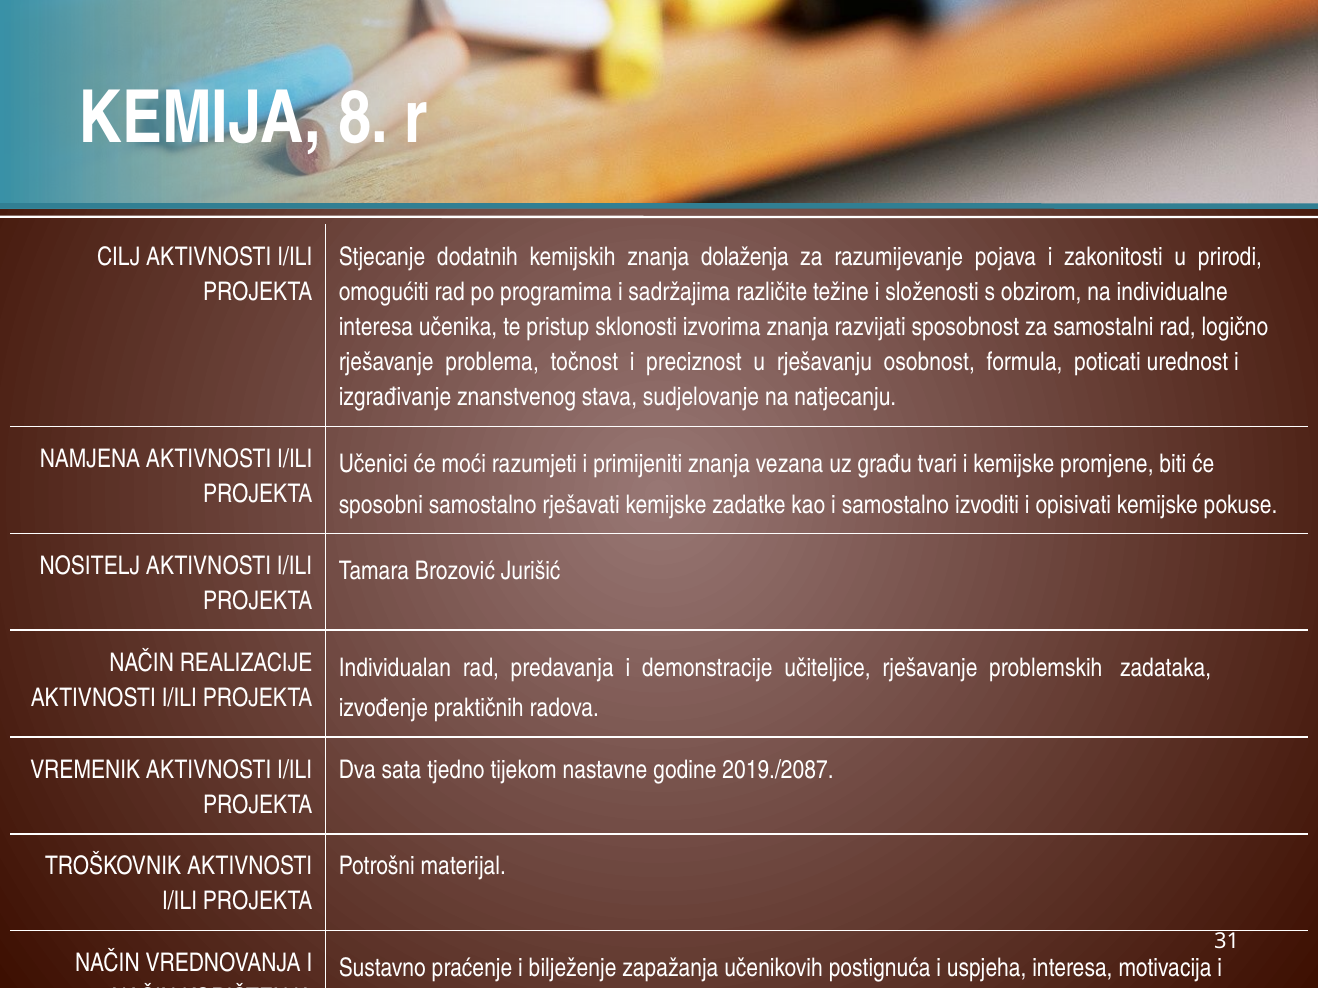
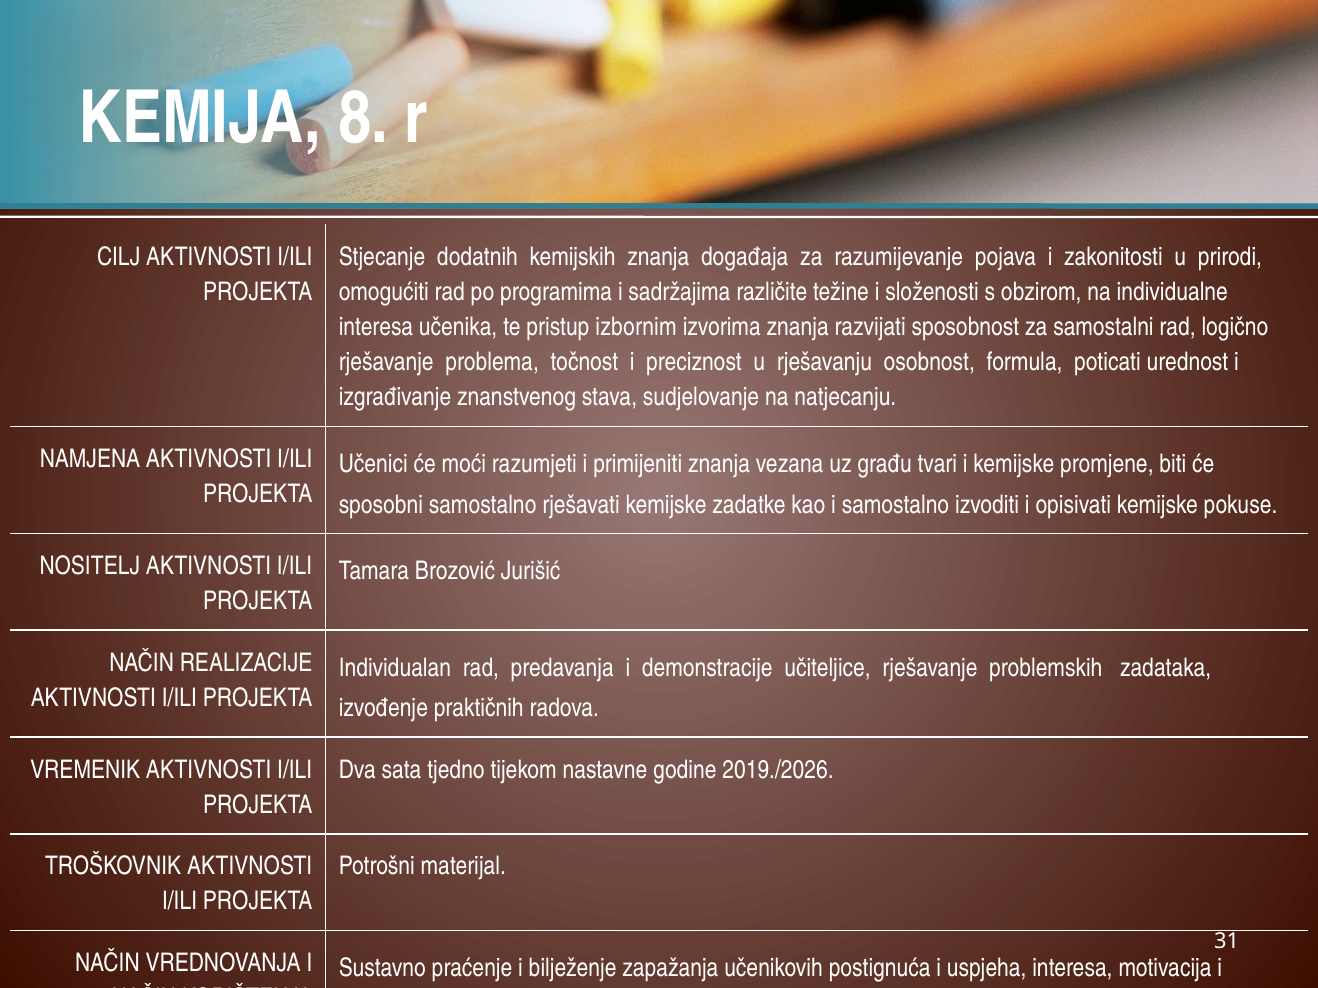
dolaženja: dolaženja -> događaja (745, 257)
sklonosti: sklonosti -> izbornim (636, 327)
2019./2087: 2019./2087 -> 2019./2026 (778, 770)
